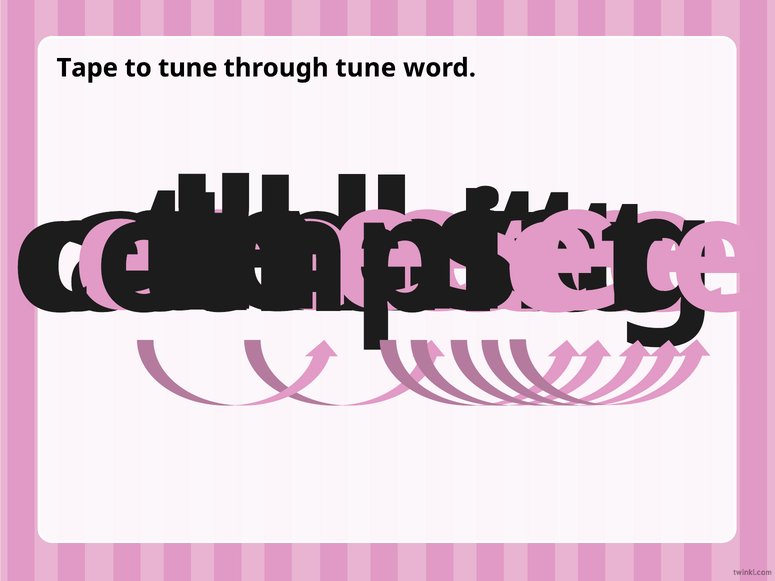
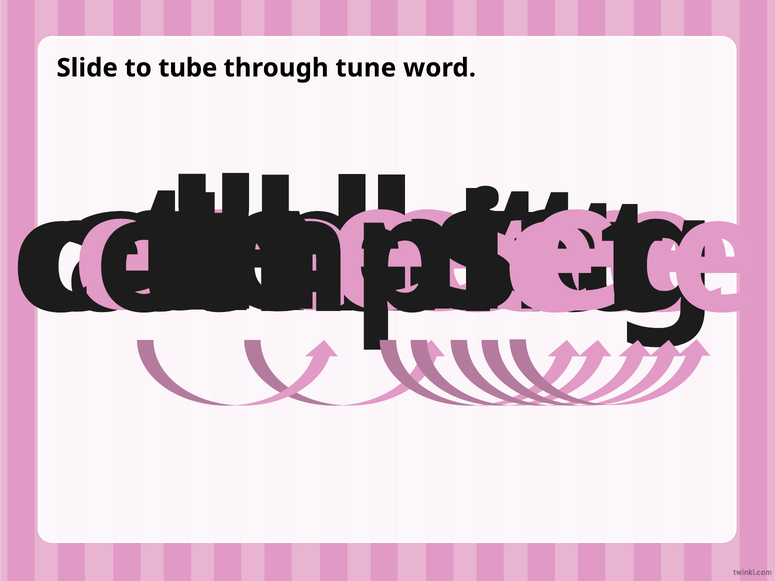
Tape: Tape -> Slide (87, 68)
to tune: tune -> tube (188, 68)
